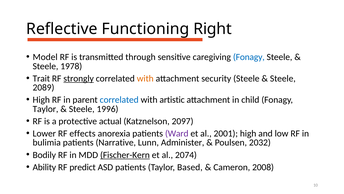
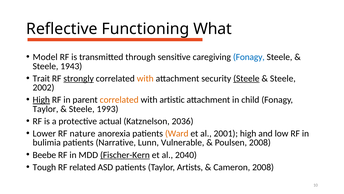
Right: Right -> What (213, 29)
1978: 1978 -> 1943 (71, 66)
Steele underline: none -> present (246, 78)
2089: 2089 -> 2002 (44, 87)
High underline: none -> present (41, 100)
correlated colour: blue -> orange (119, 100)
1996: 1996 -> 1993 (108, 109)
2097: 2097 -> 2036 (183, 121)
effects: effects -> nature (82, 133)
Ward colour: purple -> orange (177, 133)
Administer: Administer -> Vulnerable (183, 142)
Poulsen 2032: 2032 -> 2008 (260, 142)
Bodily: Bodily -> Beebe (44, 155)
2074: 2074 -> 2040 (186, 155)
Ability: Ability -> Tough (44, 167)
predict: predict -> related (83, 167)
Based: Based -> Artists (190, 167)
